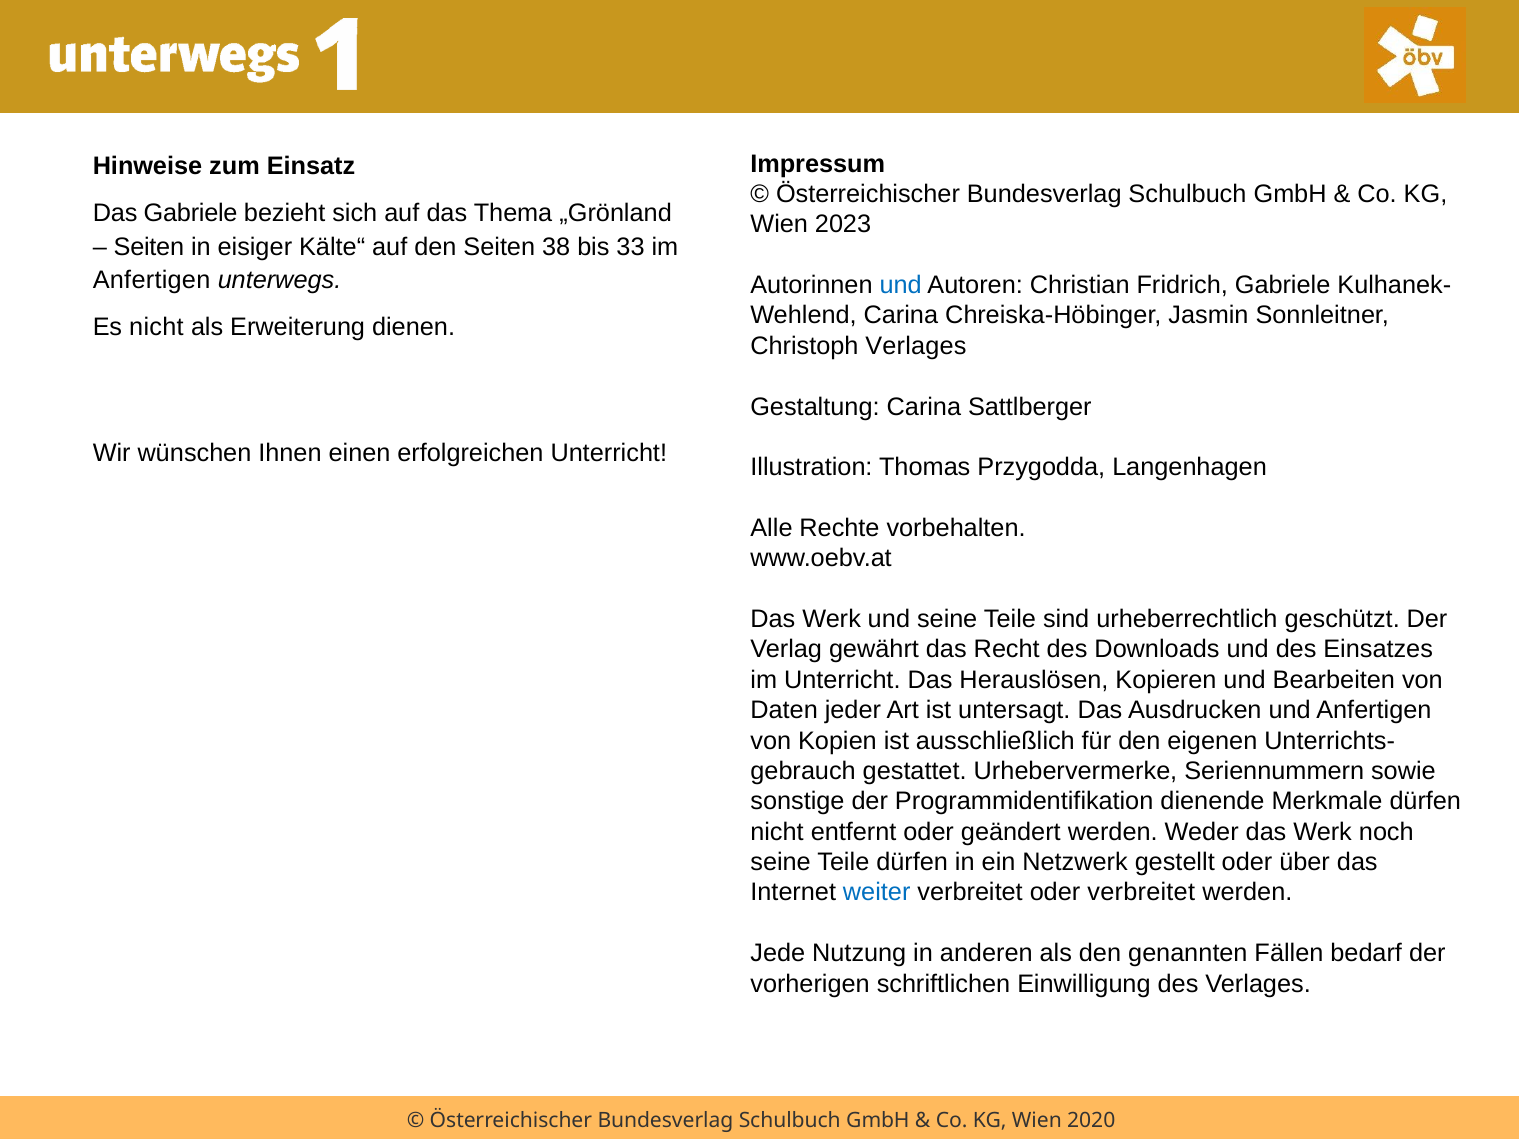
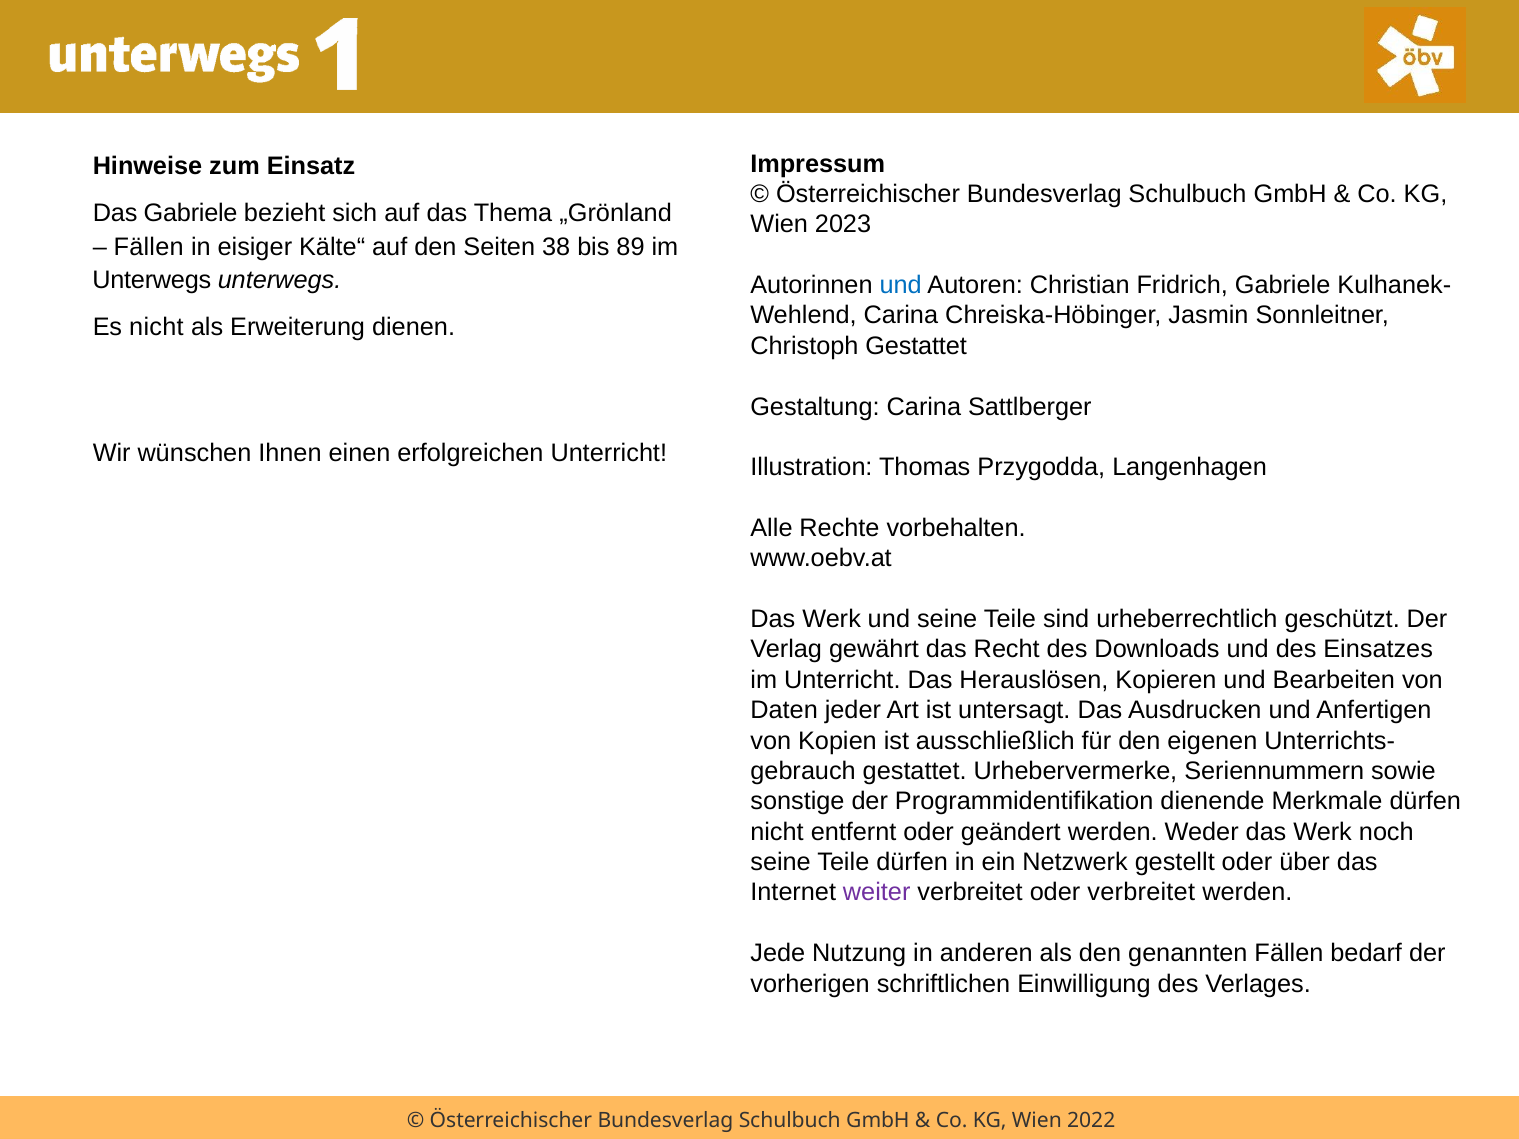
Seiten: Seiten -> Fällen (149, 247)
33: 33 -> 89 (631, 247)
Anfertigen: Anfertigen -> Unterwegs (152, 280)
Christoph Verlages: Verlages -> Gestattet (916, 346)
weiter colour: blue -> purple (877, 893)
2020: 2020 -> 2022 (1091, 1121)
